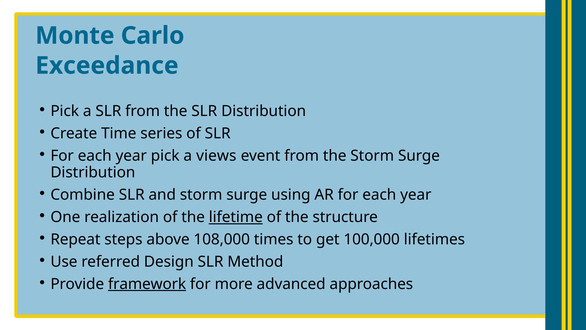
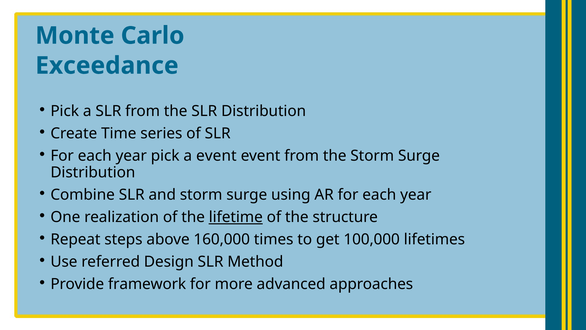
a views: views -> event (216, 156)
108,000: 108,000 -> 160,000 (222, 239)
framework underline: present -> none (147, 284)
